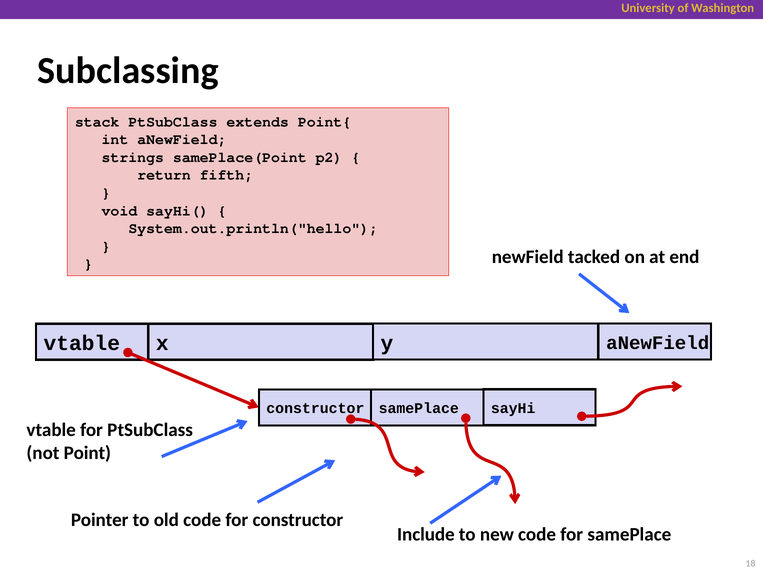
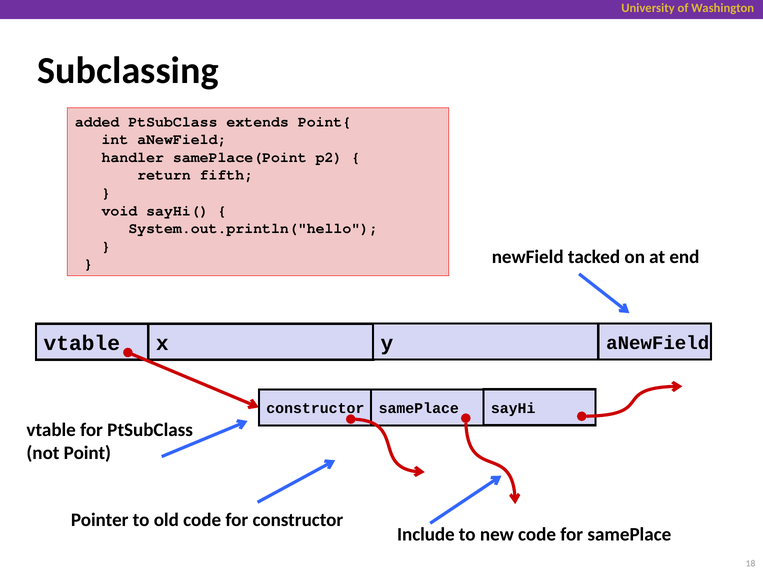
stack: stack -> added (97, 122)
strings: strings -> handler (133, 157)
